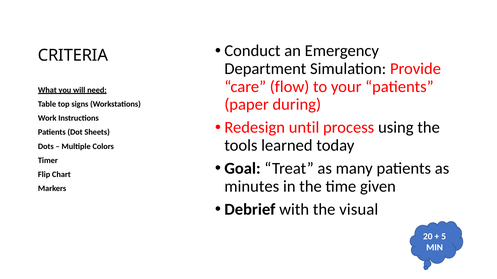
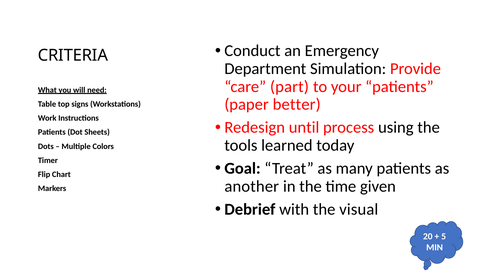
flow: flow -> part (289, 87)
during: during -> better (297, 105)
minutes: minutes -> another (252, 187)
